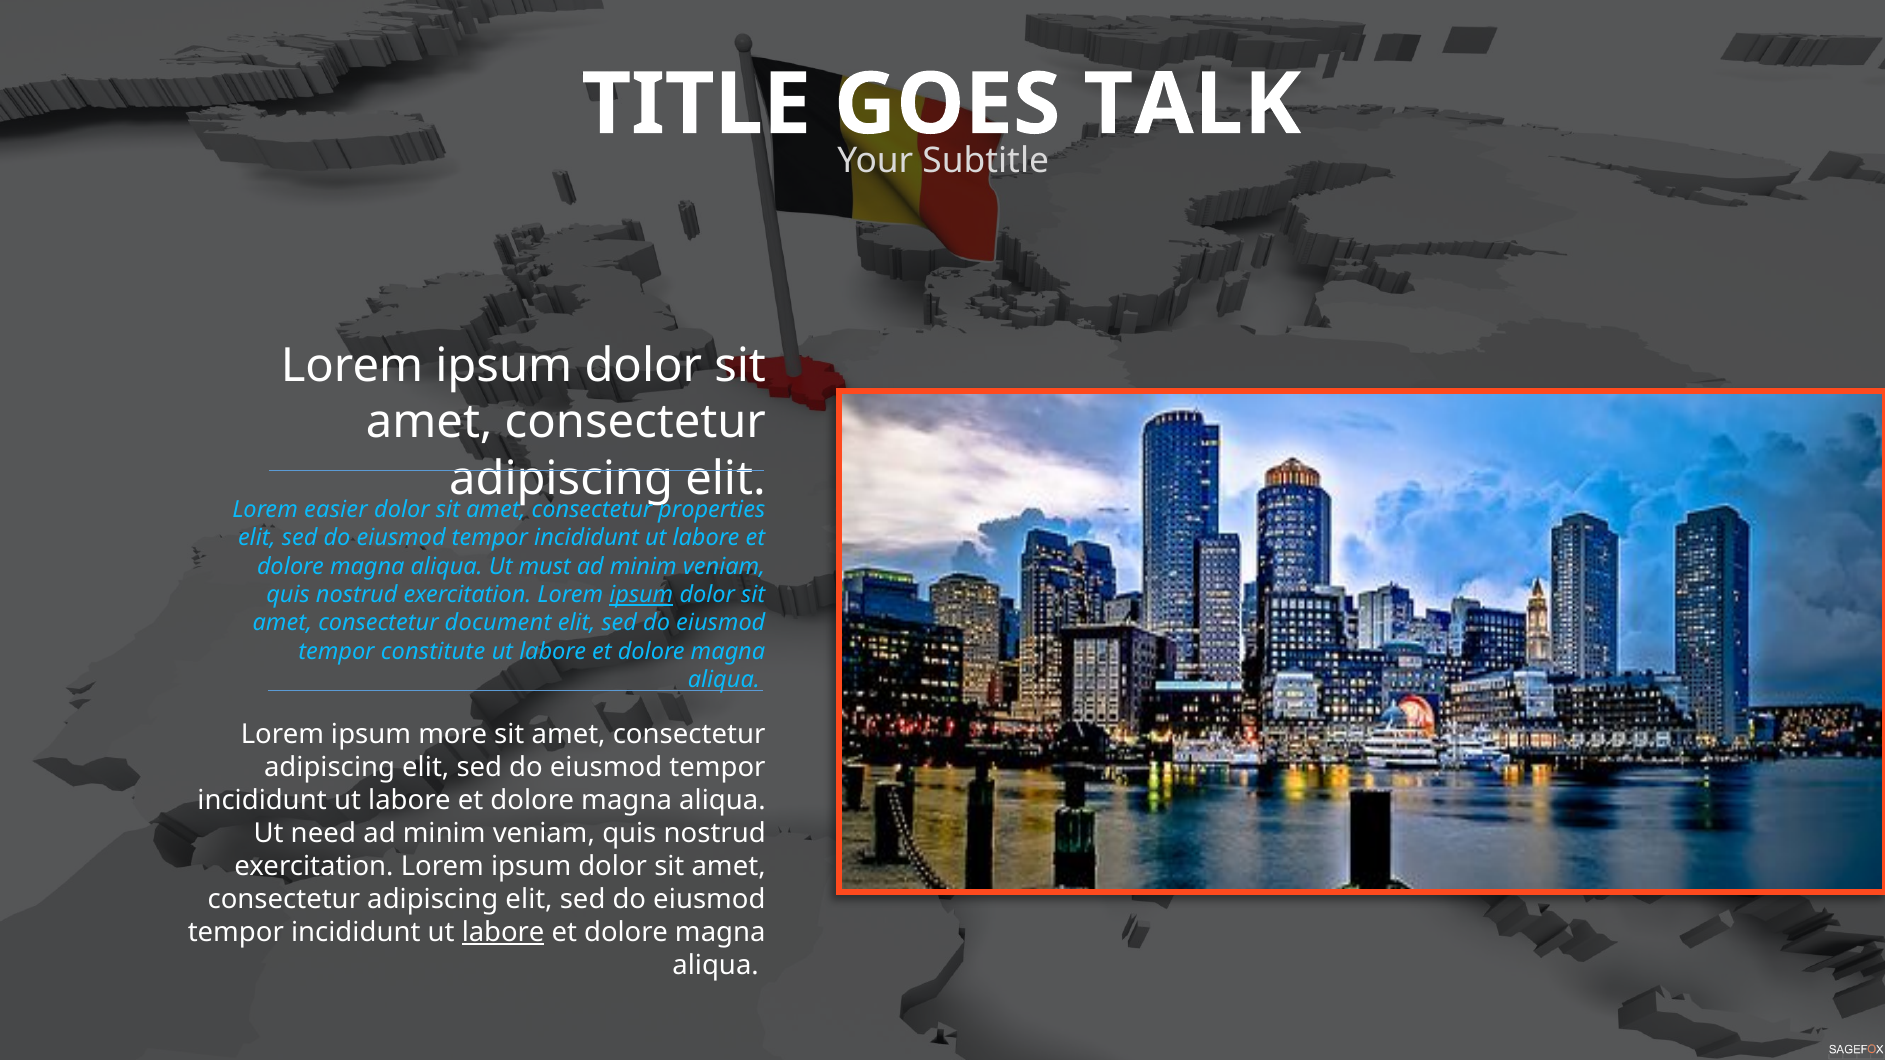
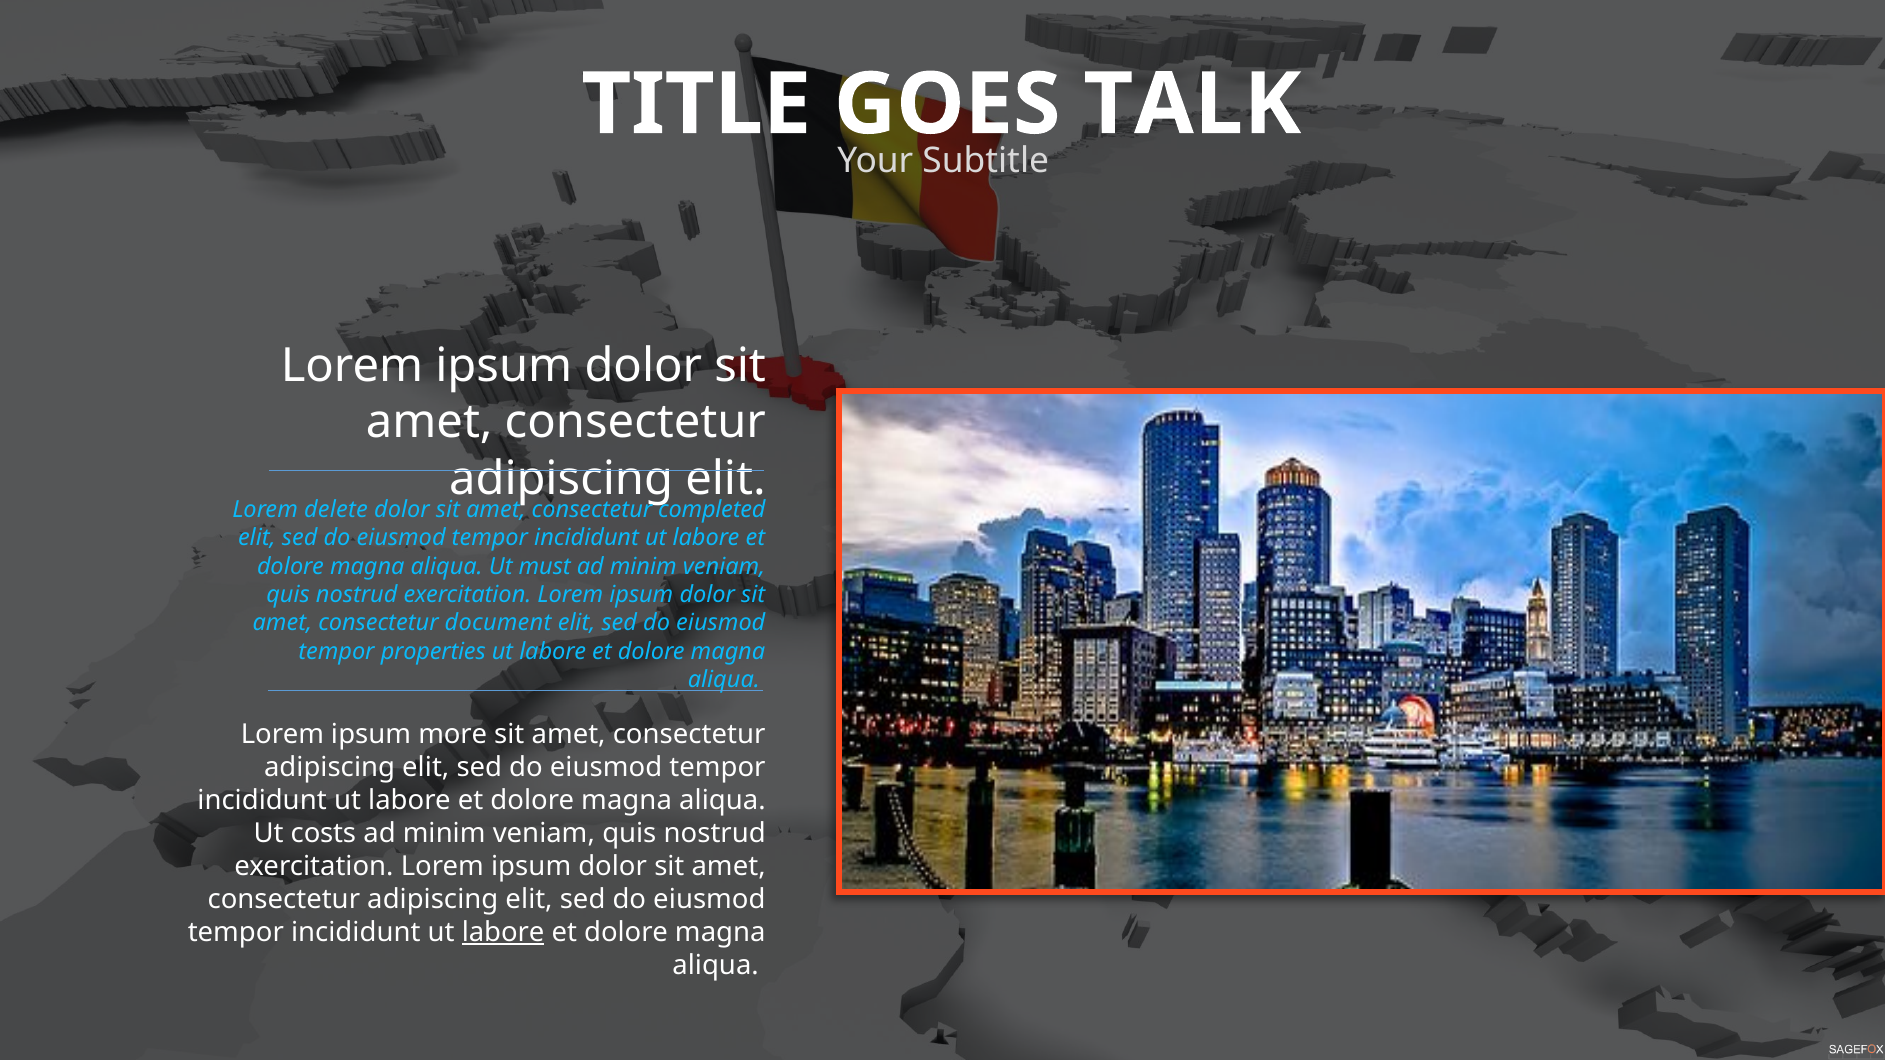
easier: easier -> delete (336, 510)
properties: properties -> completed (712, 510)
ipsum underline: present -> none (641, 595)
constitute: constitute -> properties (433, 651)
need: need -> costs (323, 833)
